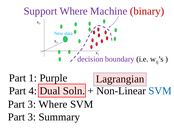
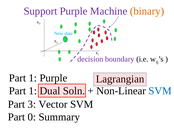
Support Where: Where -> Purple (74, 11)
binary colour: red -> orange (147, 11)
4: 4 -> 1 (33, 90)
3 Where: Where -> Vector (53, 104)
3: 3 -> 0 (32, 117)
